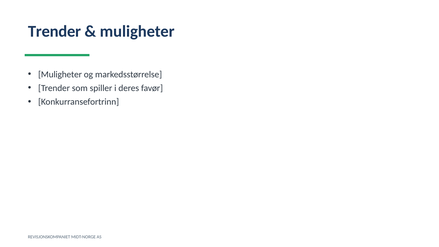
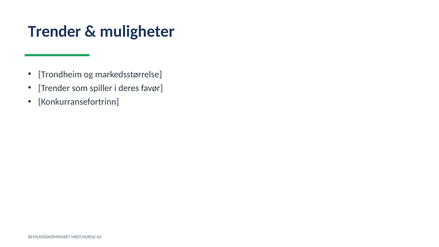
Muligheter: Muligheter -> Trondheim (60, 74)
